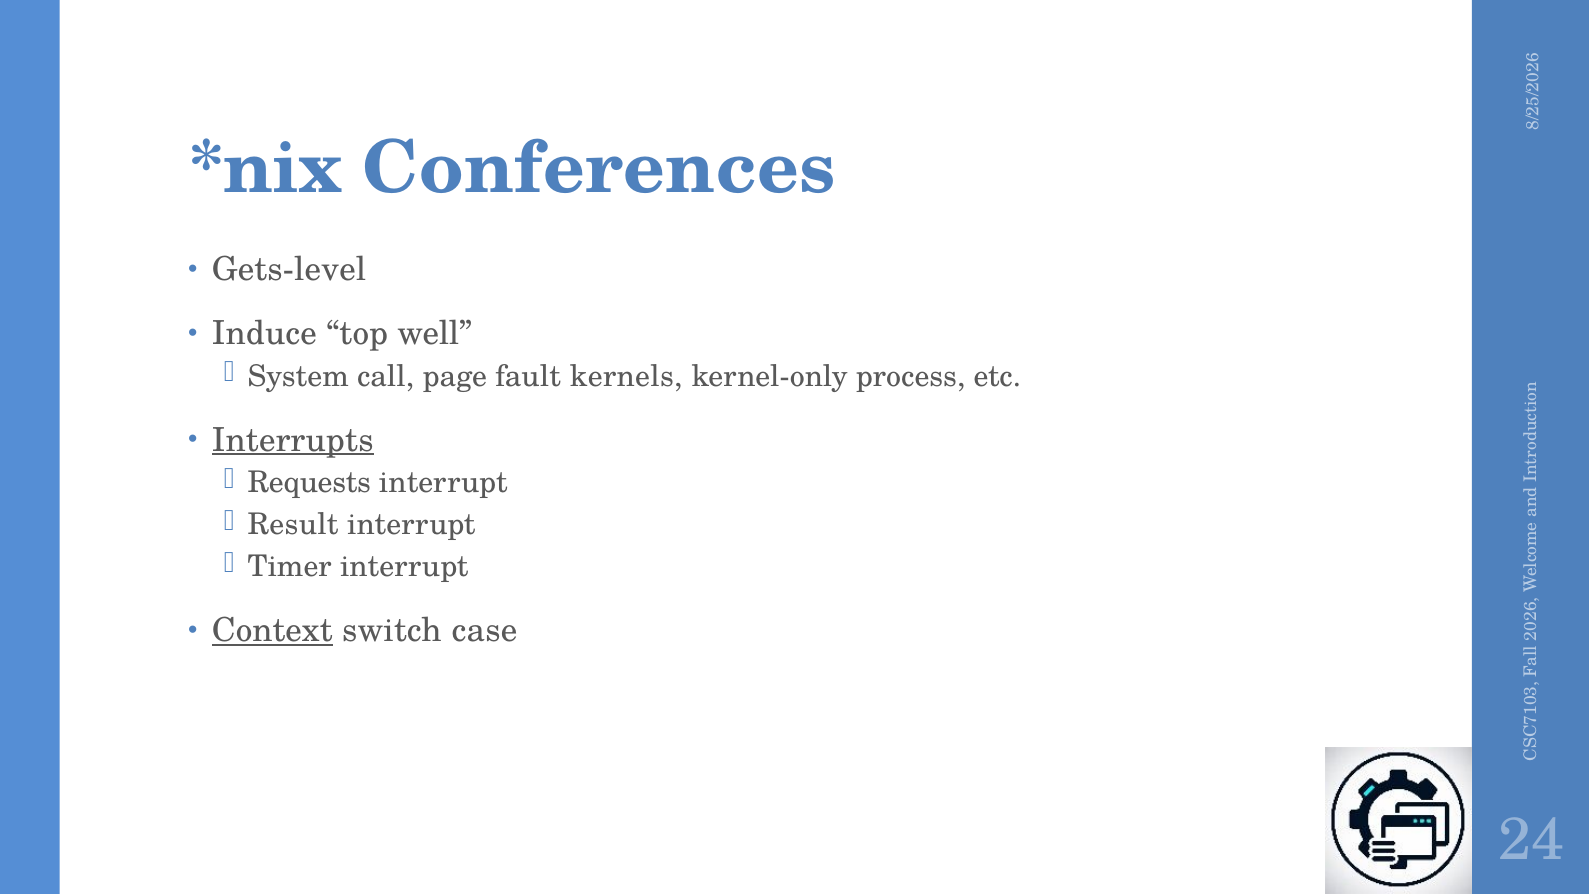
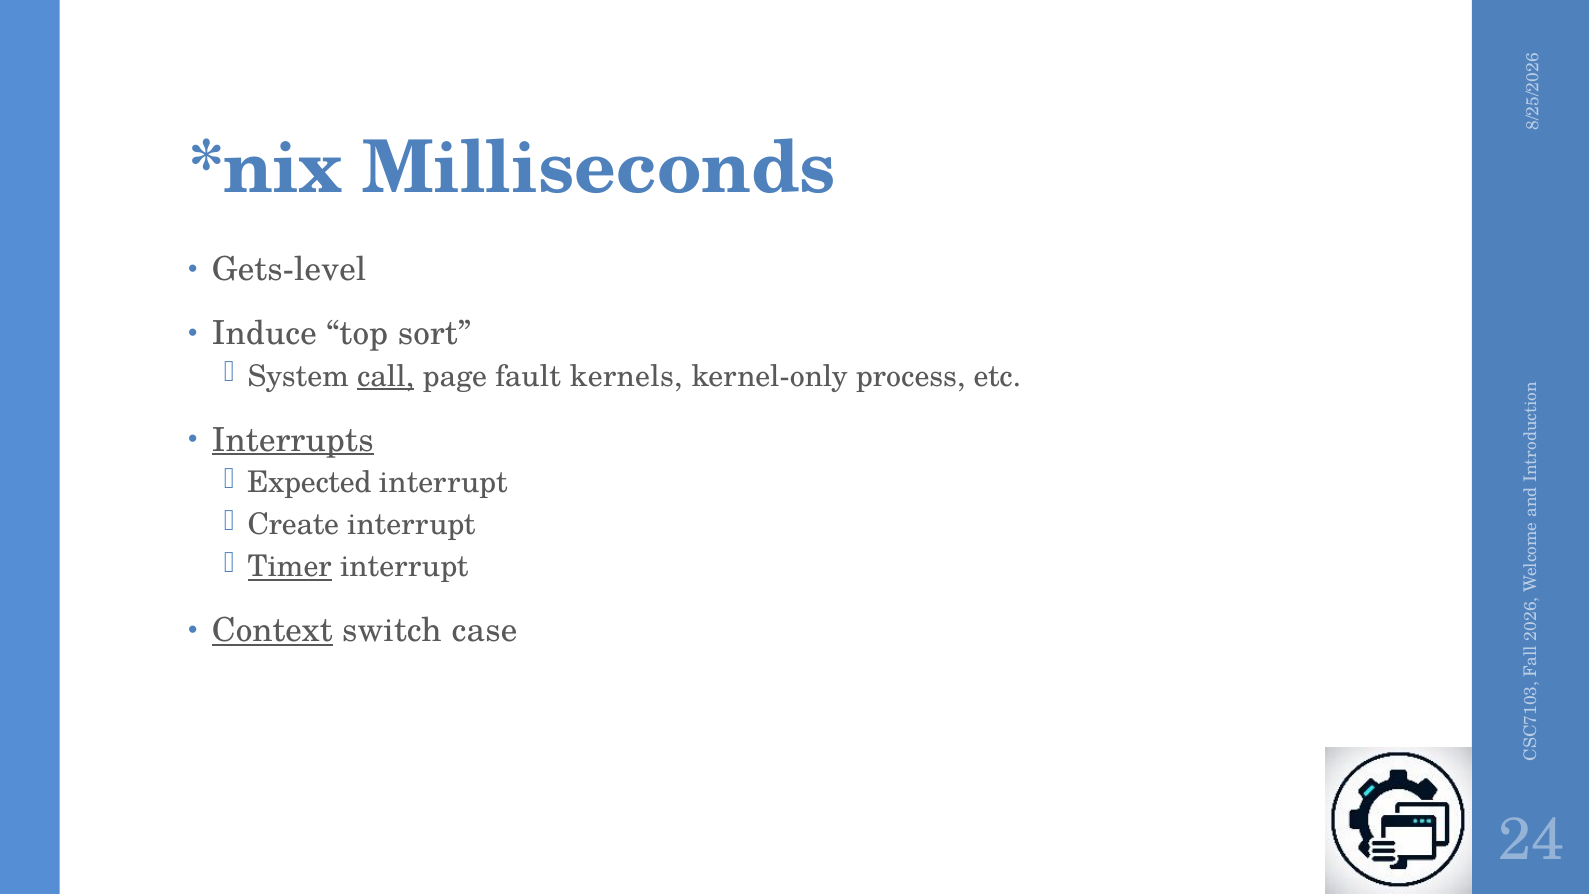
Conferences: Conferences -> Milliseconds (599, 169)
well: well -> sort (434, 334)
call underline: none -> present (386, 376)
Requests: Requests -> Expected (309, 483)
Result: Result -> Create (293, 525)
Timer underline: none -> present (290, 567)
